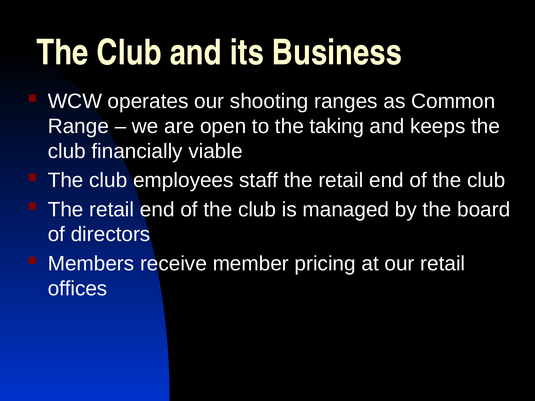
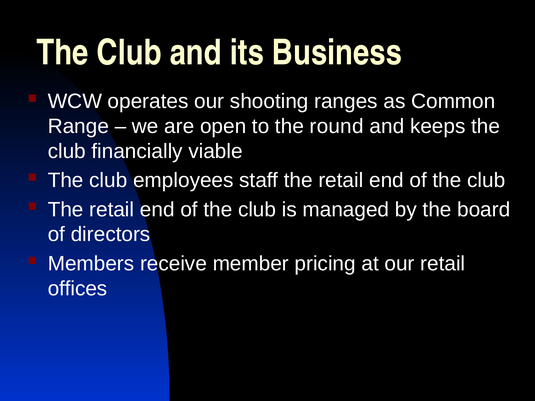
taking: taking -> round (337, 126)
